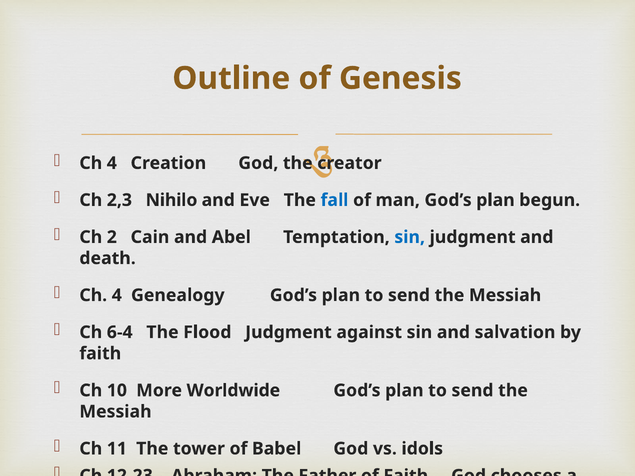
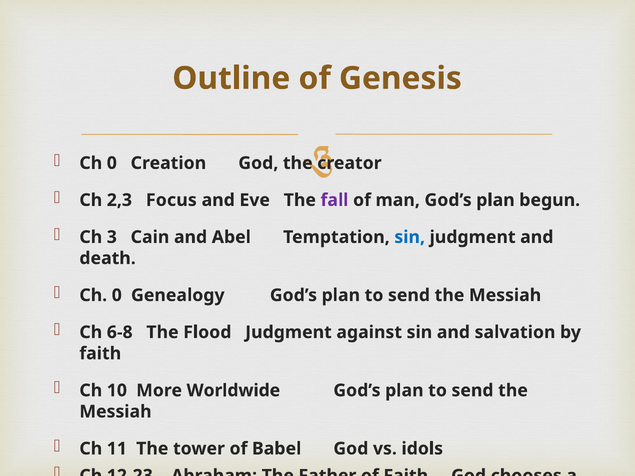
4: 4 -> 0 (112, 163)
Nihilo: Nihilo -> Focus (171, 200)
fall colour: blue -> purple (335, 200)
2: 2 -> 3 (112, 237)
4: 4 -> 0 (117, 295)
6-4: 6-4 -> 6-8 (120, 332)
